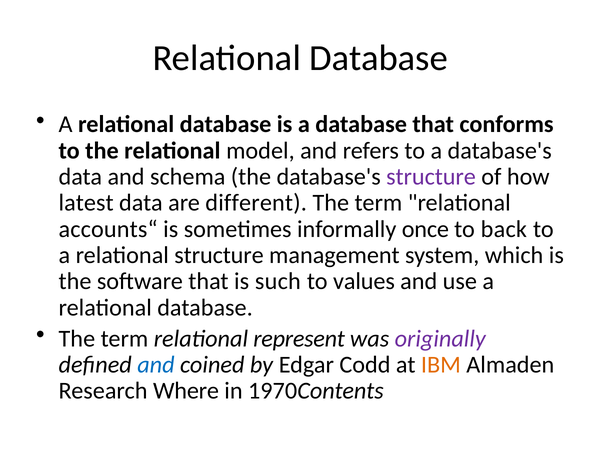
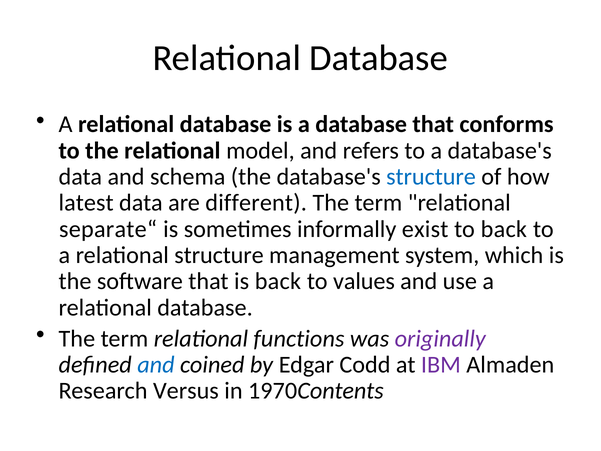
structure colour: purple -> blue (431, 177)
accounts“: accounts“ -> separate“ (108, 229)
once: once -> exist (425, 229)
is such: such -> back (278, 281)
represent: represent -> functions (299, 338)
IBM colour: orange -> purple (441, 365)
Where: Where -> Versus (186, 391)
